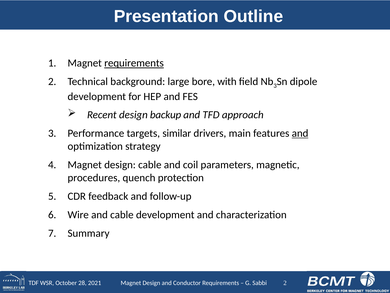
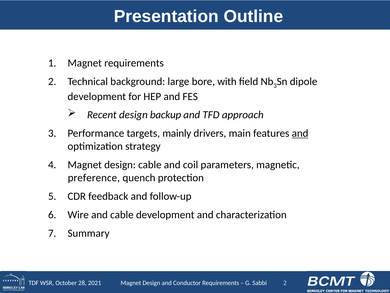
requirements underline: present -> none (134, 63)
similar: similar -> mainly (177, 133)
procedures: procedures -> preference (94, 178)
